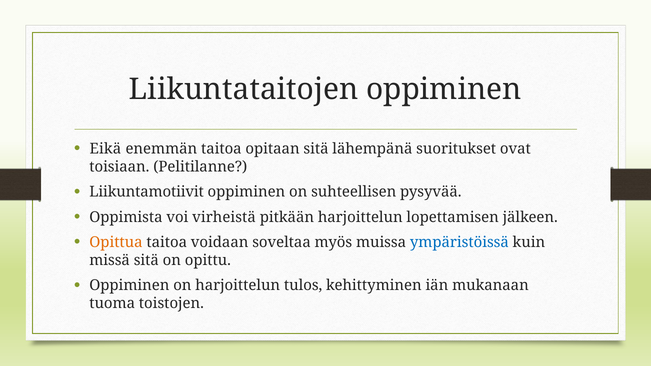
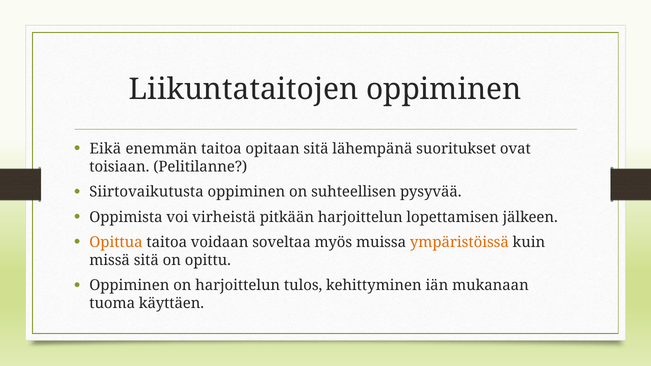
Liikuntamotiivit: Liikuntamotiivit -> Siirtovaikutusta (147, 192)
ympäristöissä colour: blue -> orange (459, 243)
toistojen: toistojen -> käyttäen (171, 304)
